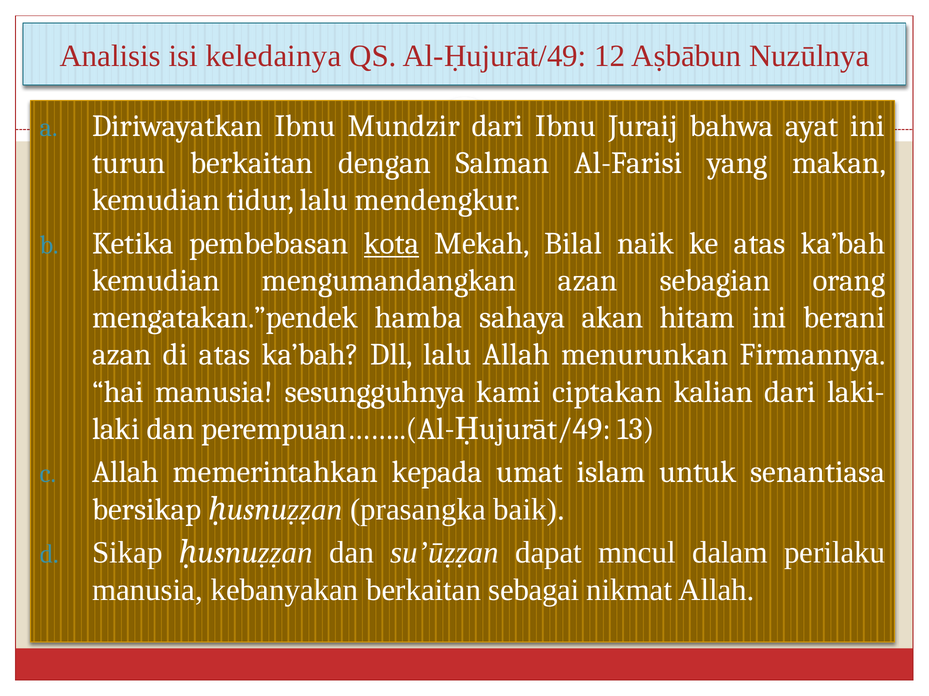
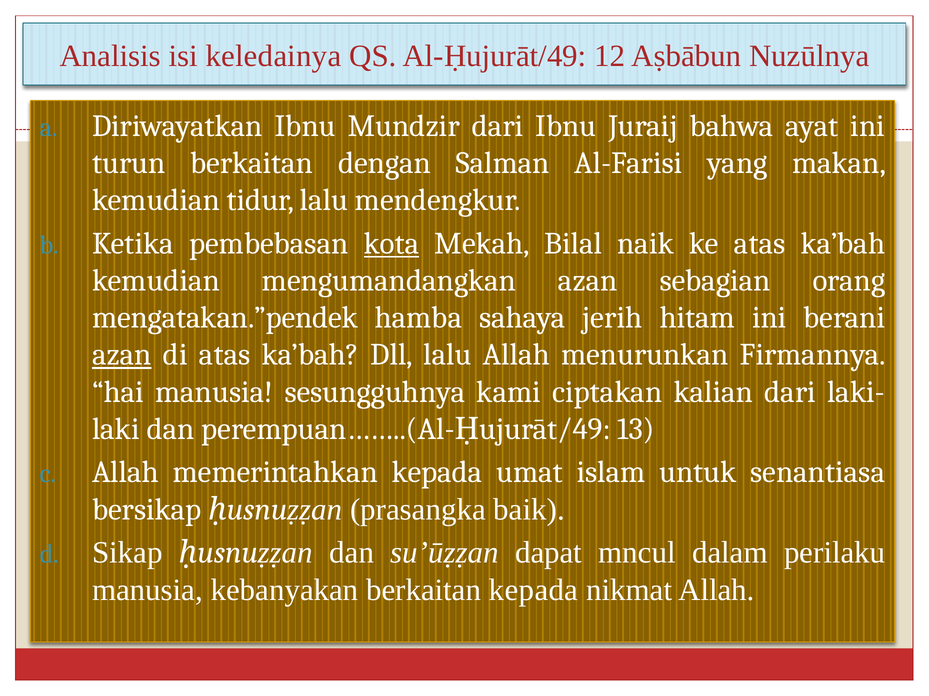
akan: akan -> jerih (613, 318)
azan underline: none -> present (122, 355)
berkaitan sebagai: sebagai -> kepada (534, 590)
